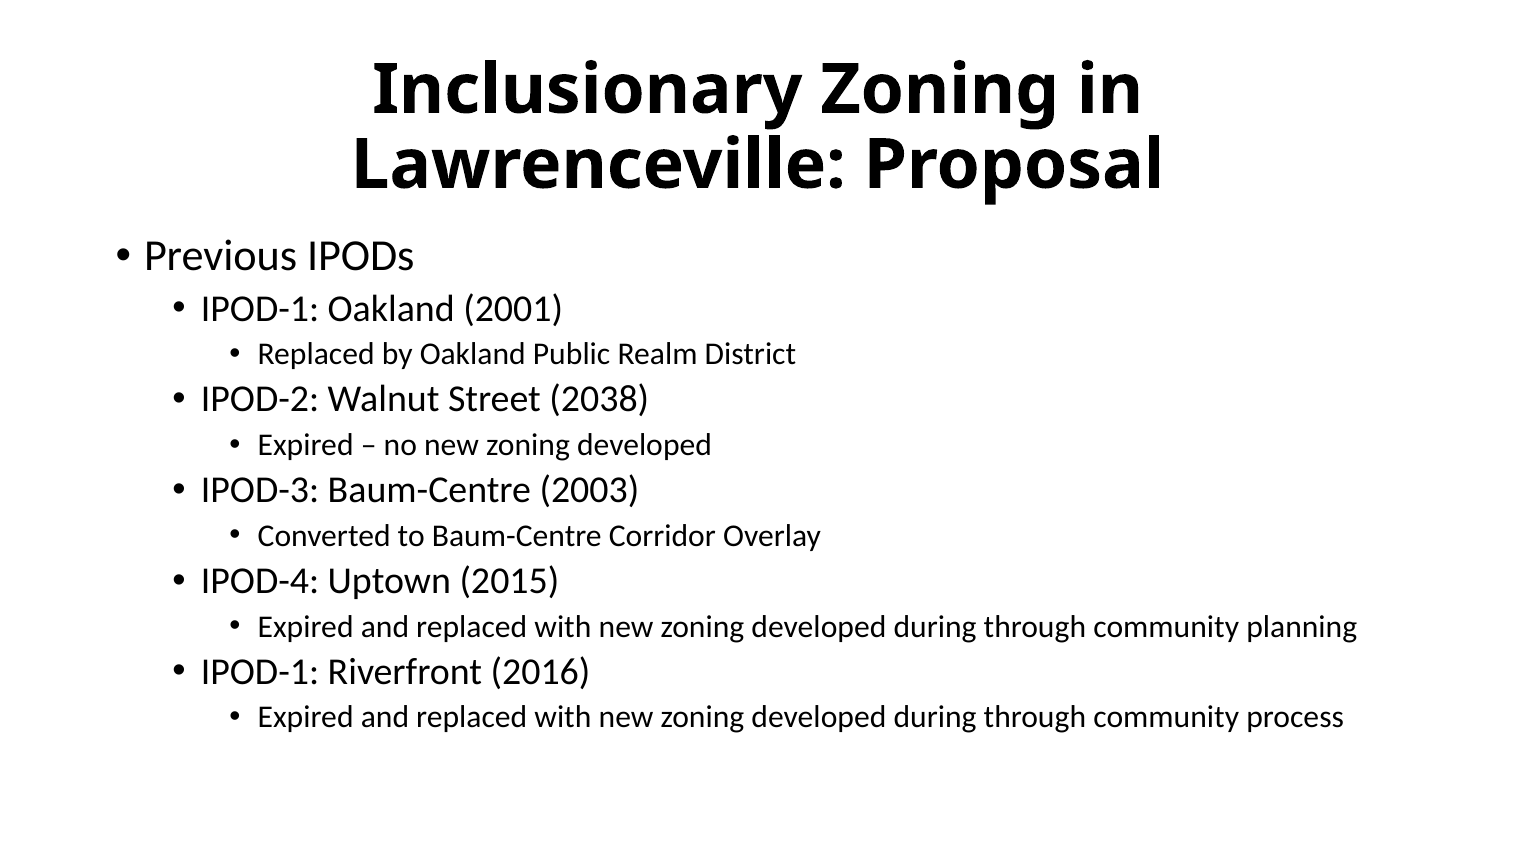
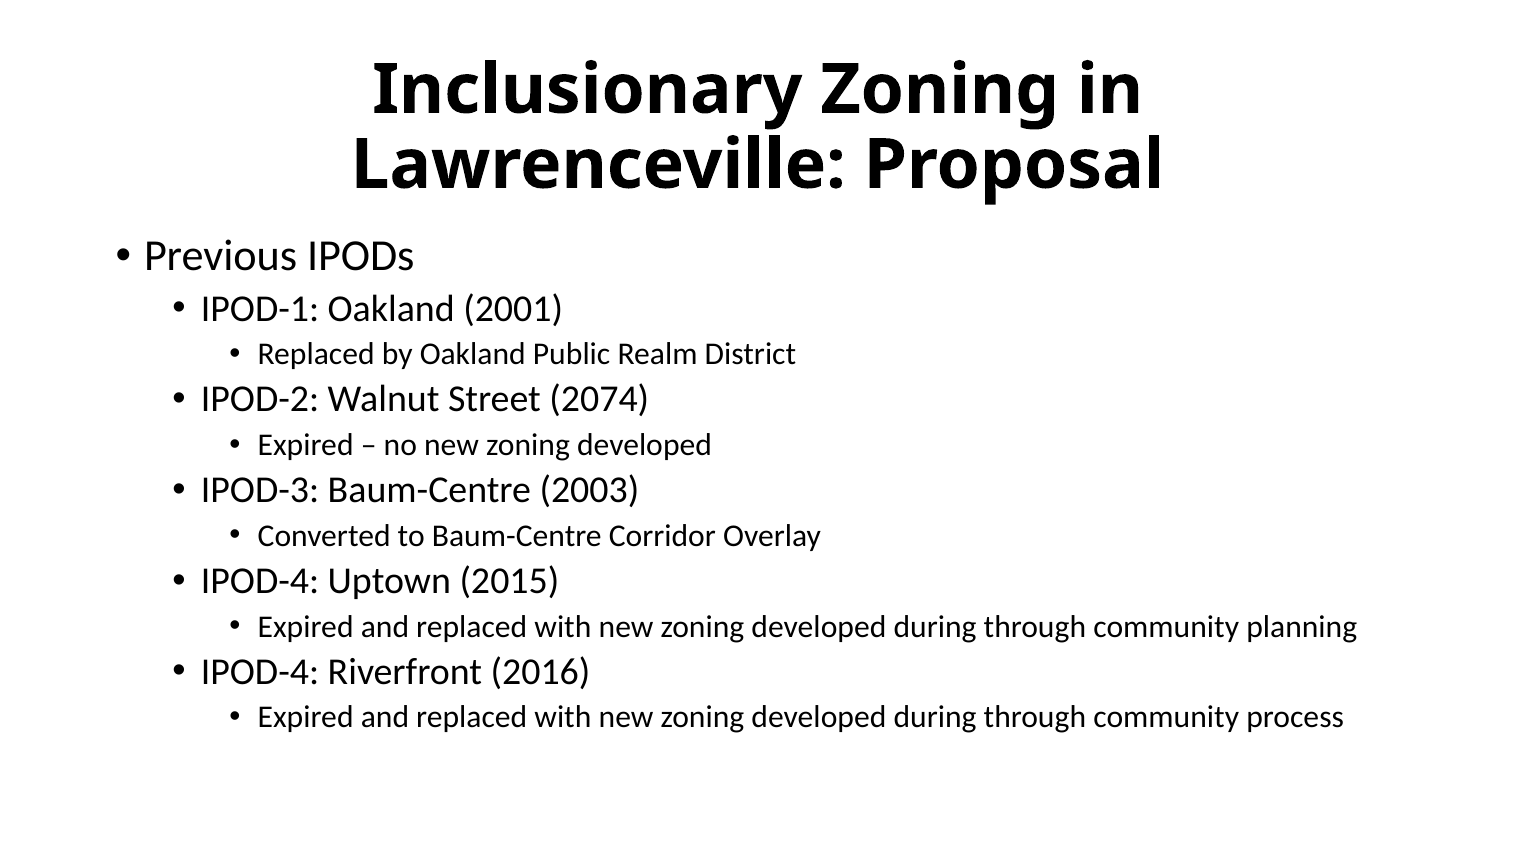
2038: 2038 -> 2074 (599, 399)
IPOD-1: IPOD-1 -> IPOD-4 (260, 672)
